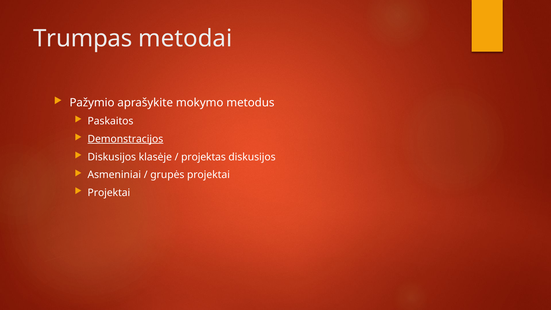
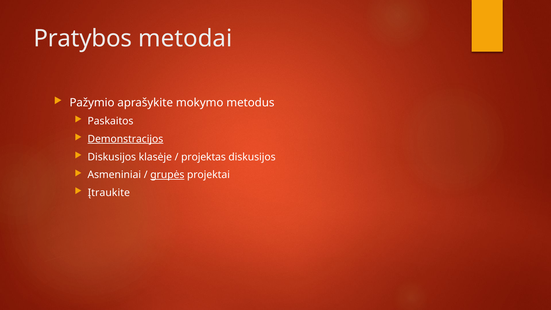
Trumpas: Trumpas -> Pratybos (83, 39)
grupės underline: none -> present (167, 175)
Projektai: Projektai -> Įtraukite (109, 193)
